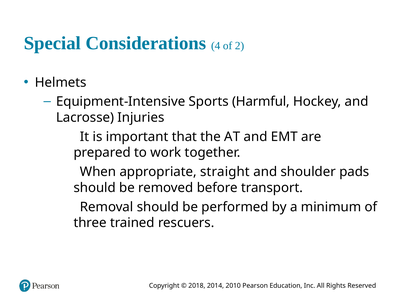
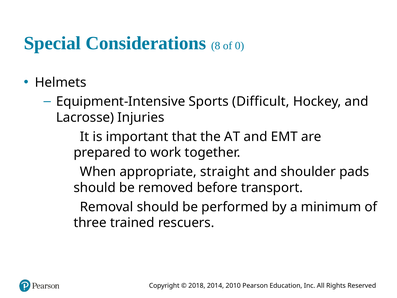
4: 4 -> 8 (216, 46)
2: 2 -> 0 (240, 46)
Harmful: Harmful -> Difficult (261, 102)
